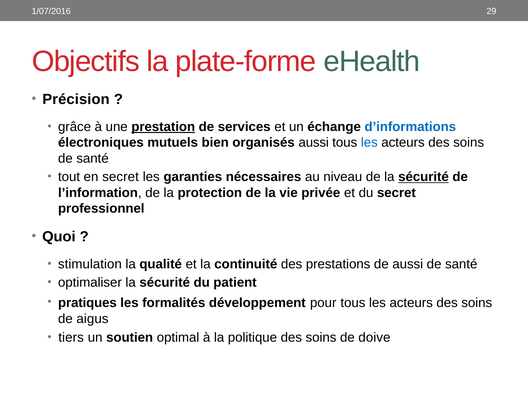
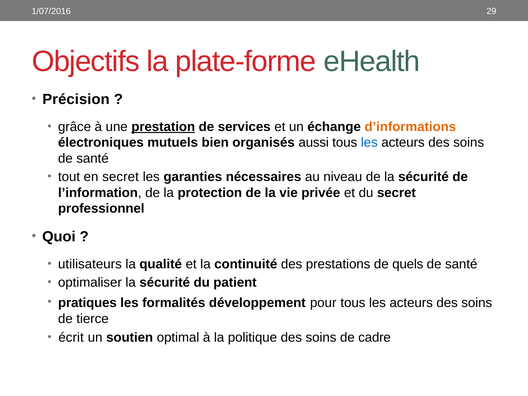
d’informations colour: blue -> orange (410, 127)
sécurité underline: present -> none (424, 177)
stimulation: stimulation -> utilisateurs (90, 264)
de aussi: aussi -> quels (408, 264)
aigus: aigus -> tierce (93, 319)
tiers: tiers -> écrit (71, 337)
doive: doive -> cadre (375, 337)
